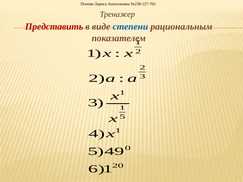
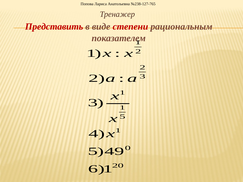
степени colour: blue -> red (130, 27)
